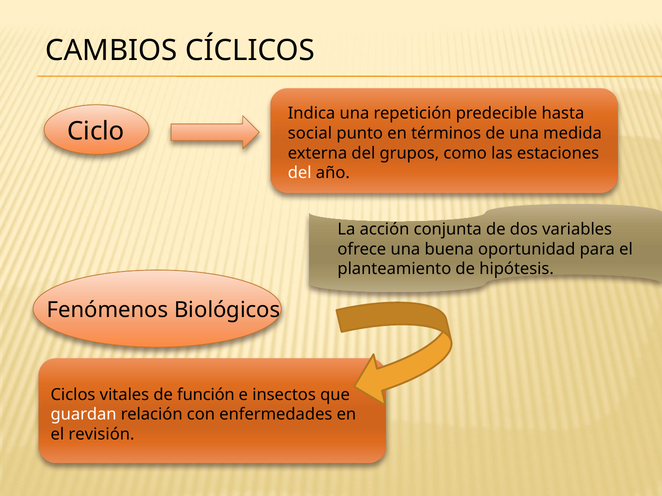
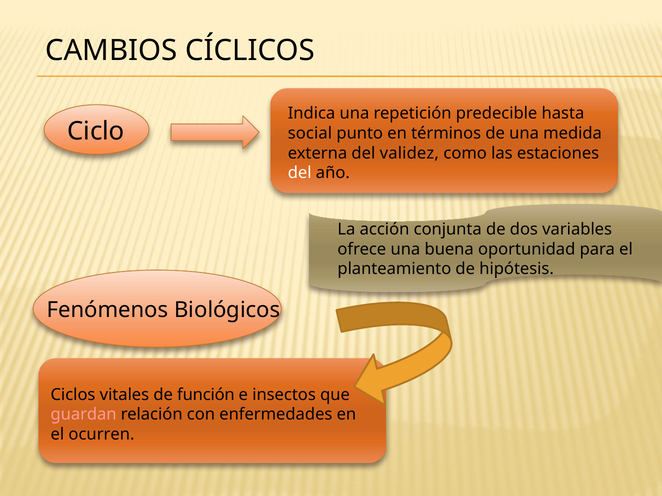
grupos: grupos -> validez (409, 153)
guardan colour: white -> pink (84, 415)
revisión: revisión -> ocurren (102, 435)
